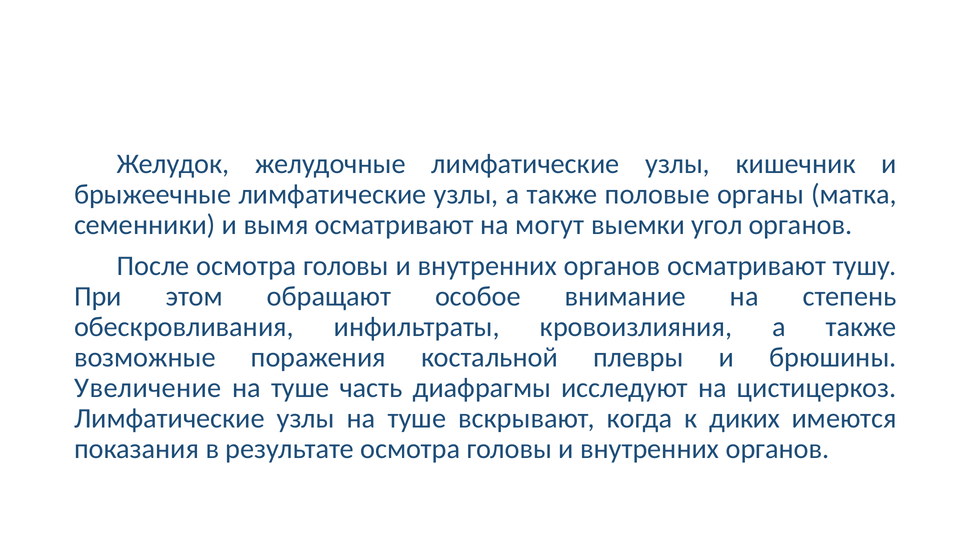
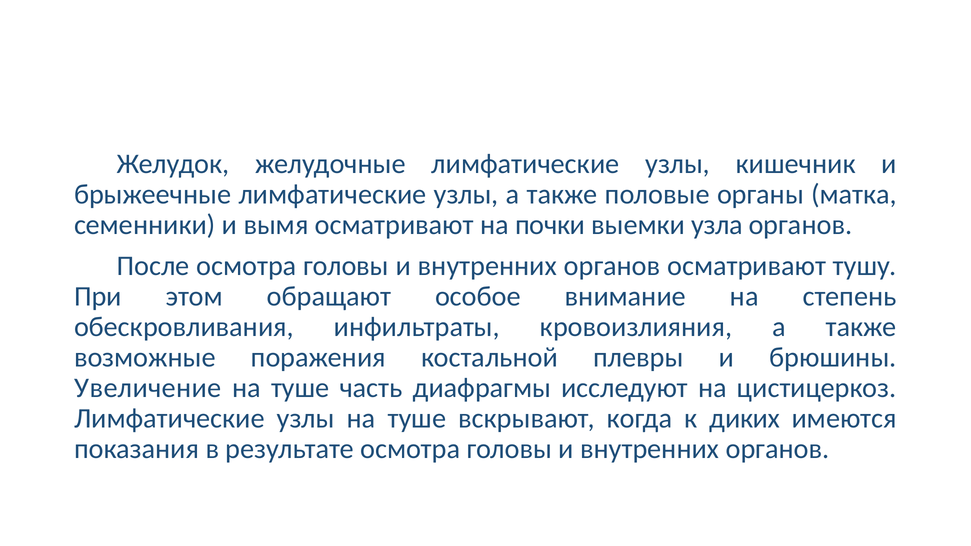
могут: могут -> почки (550, 225)
угол: угол -> узла (717, 225)
